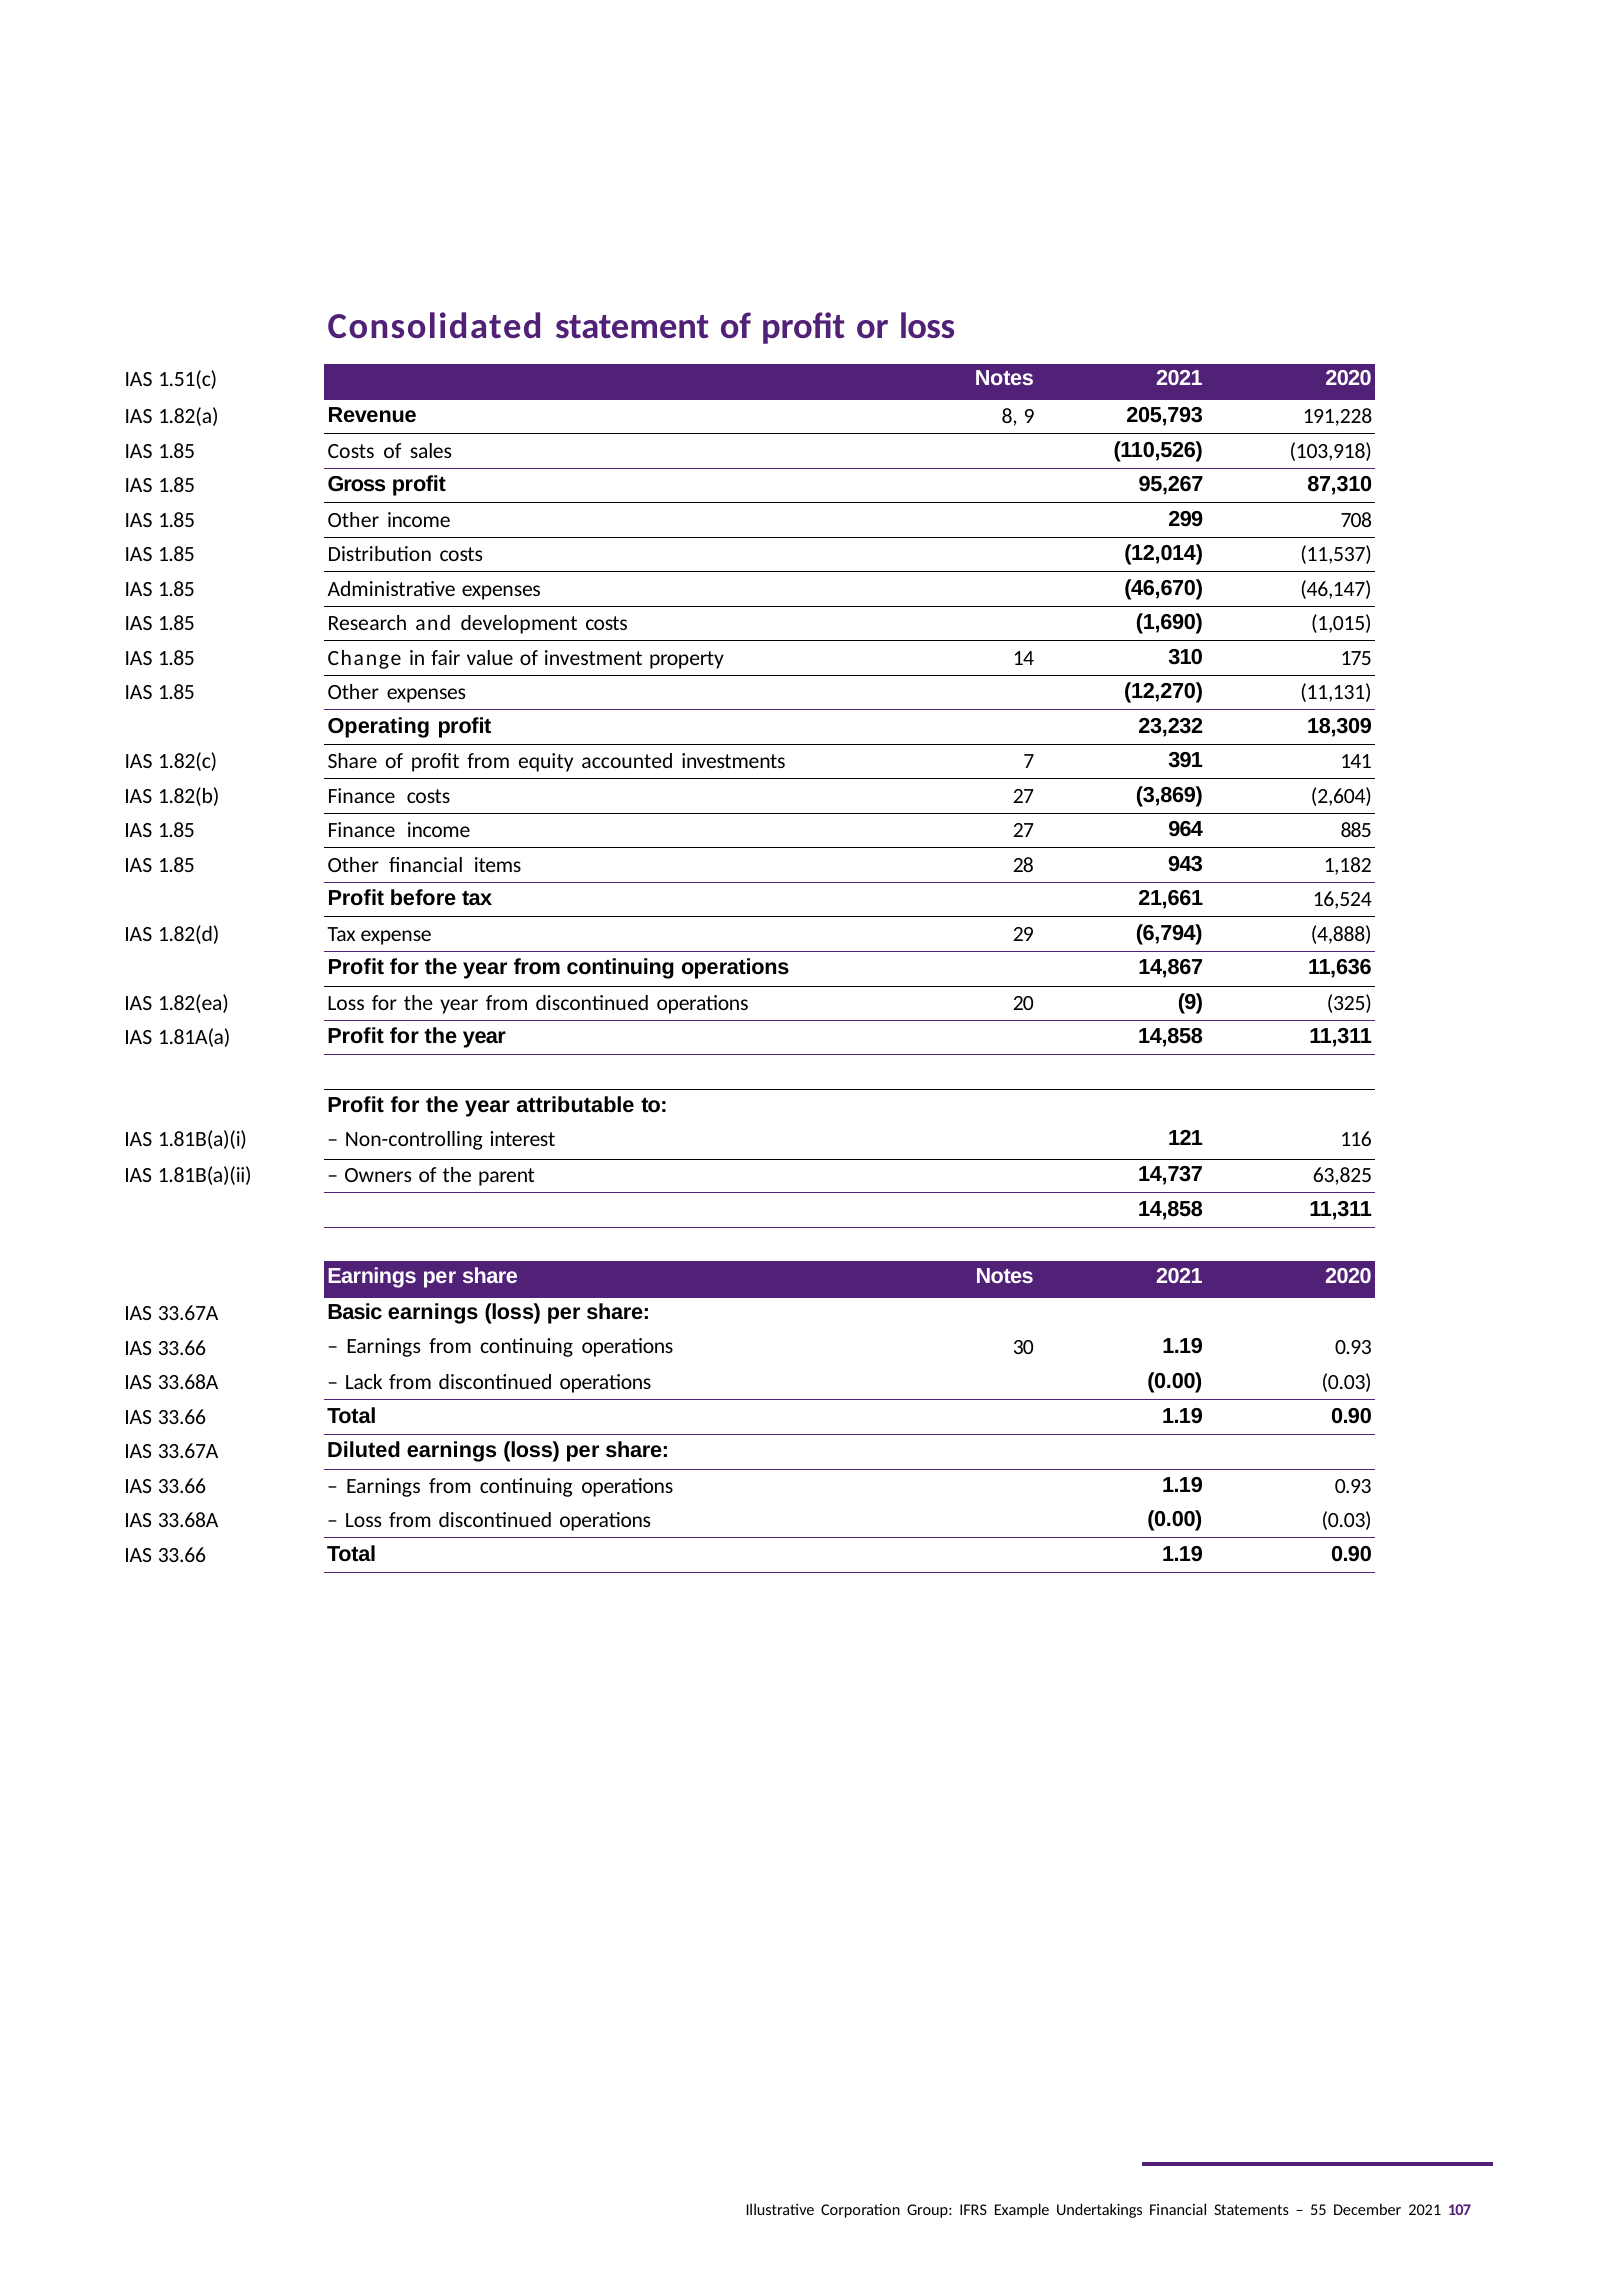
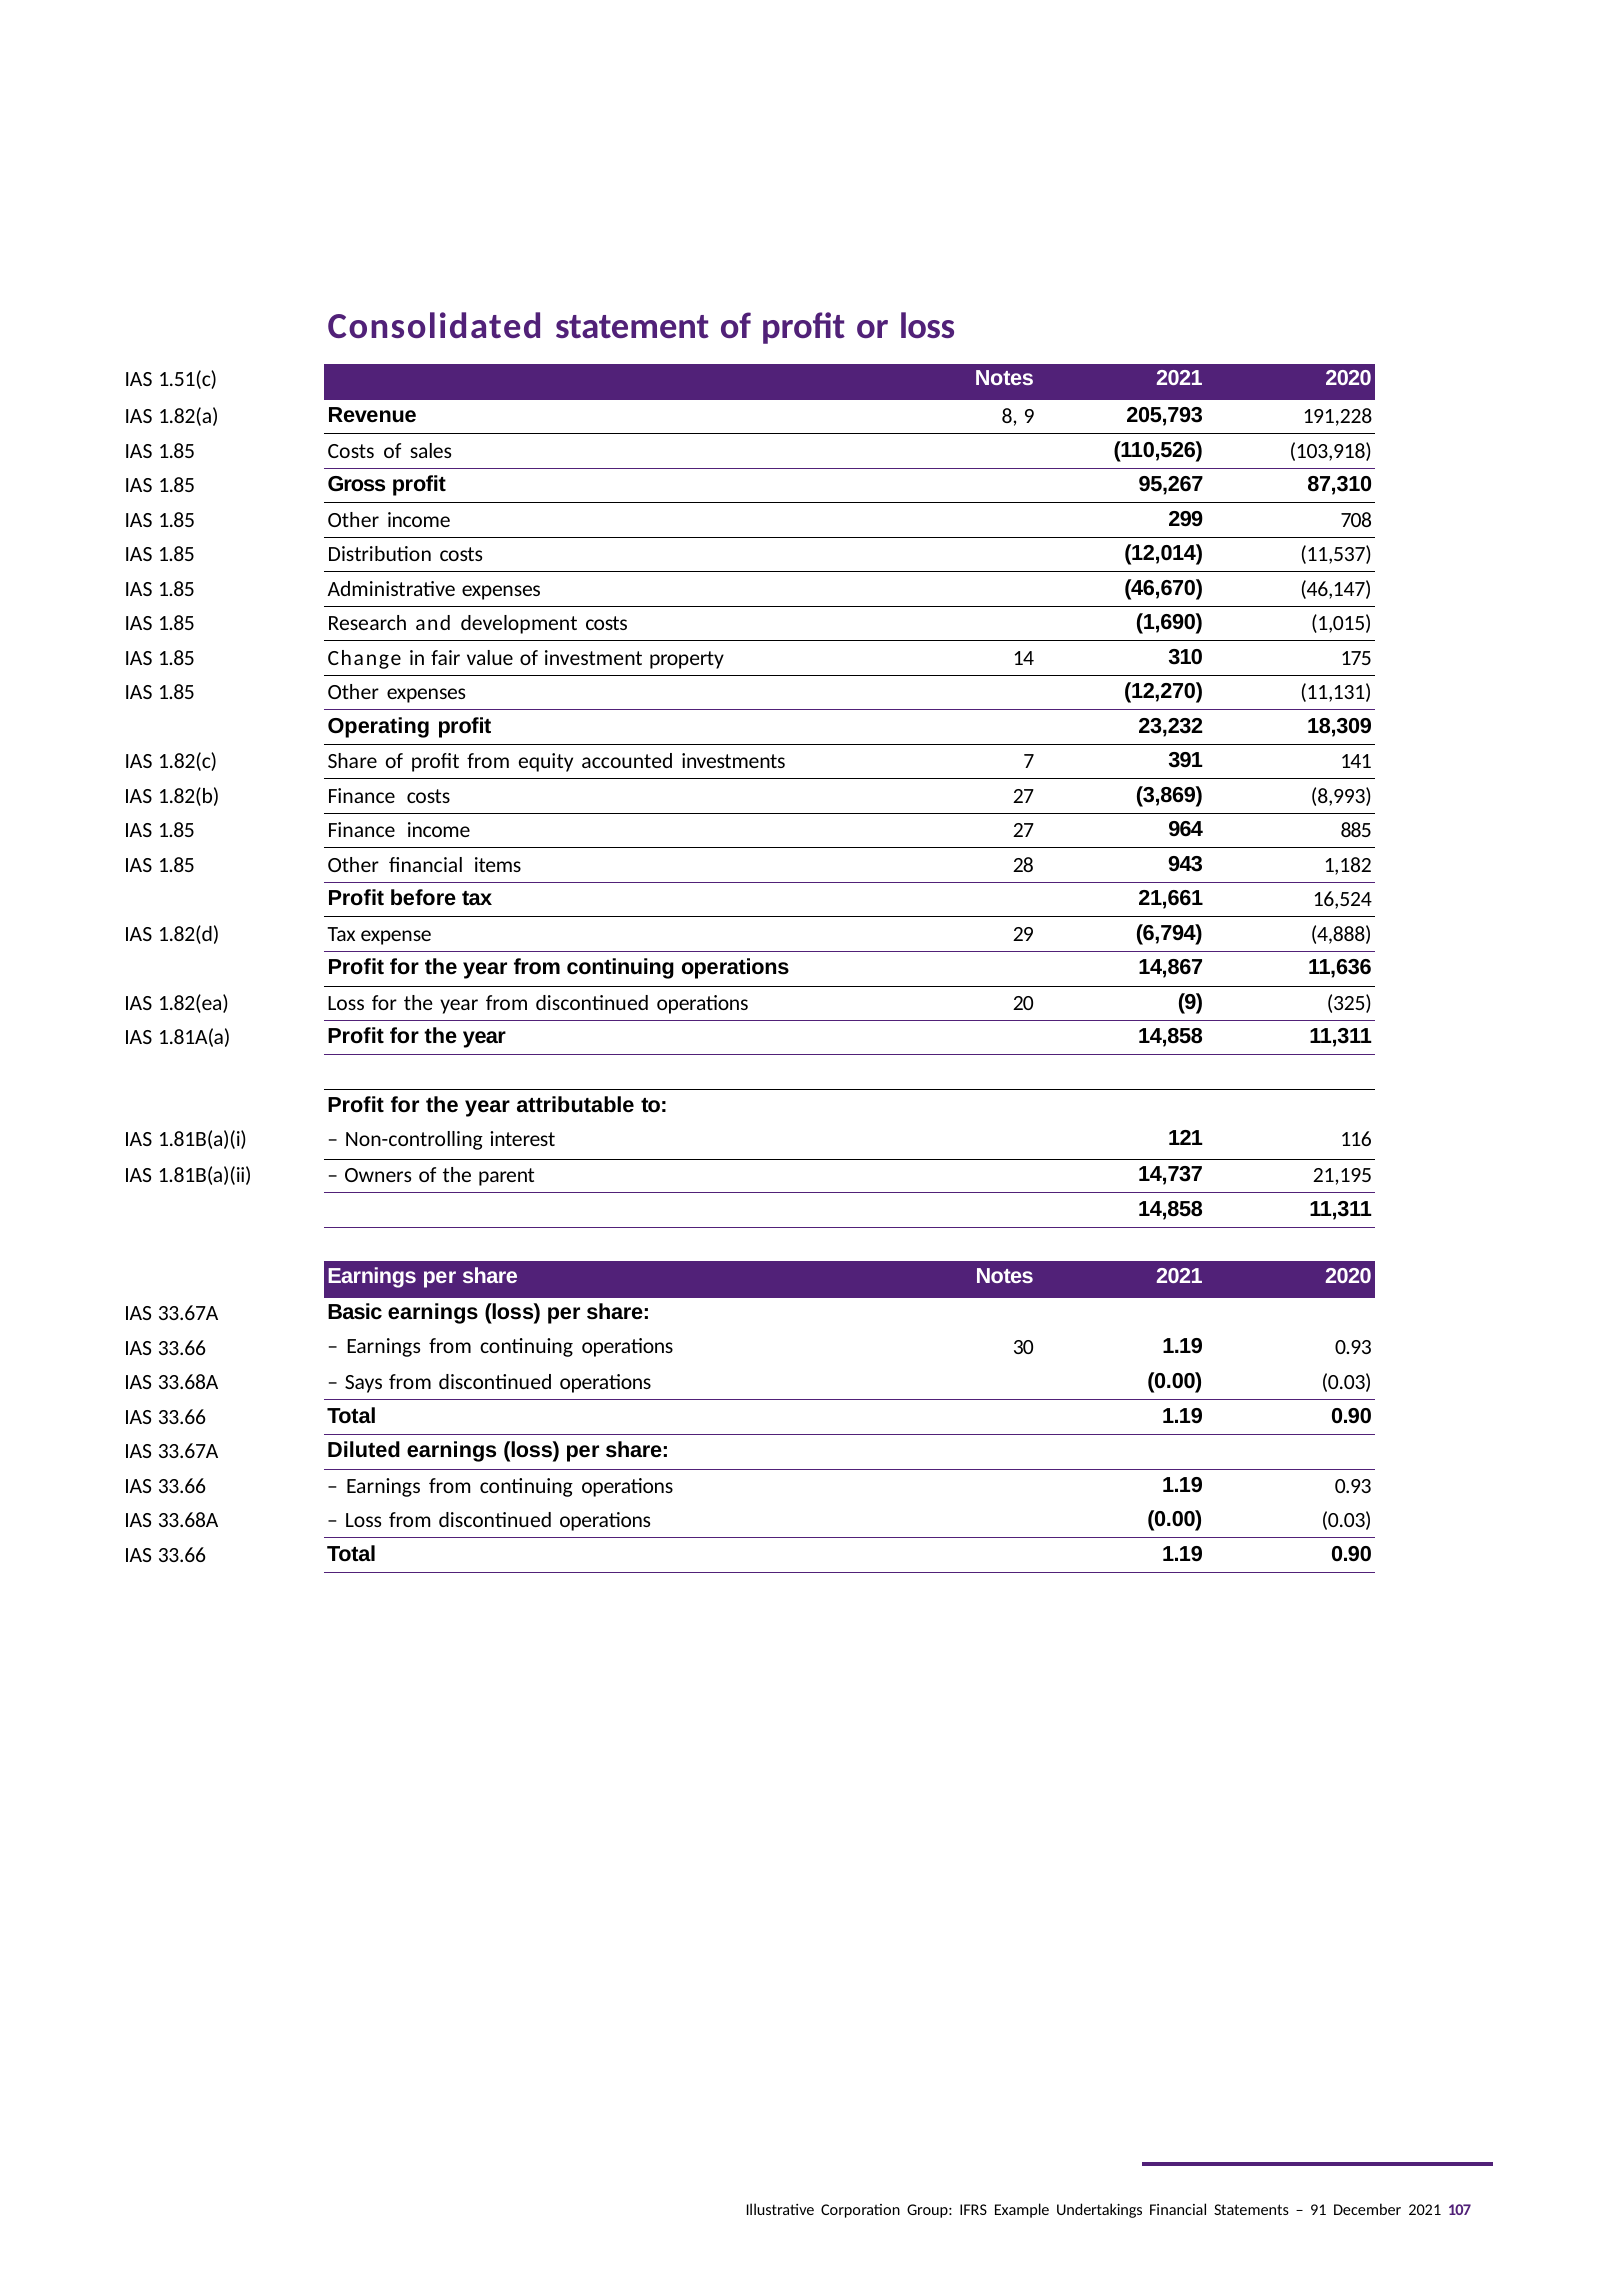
2,604: 2,604 -> 8,993 (1341, 796)
63,825: 63,825 -> 21,195 (1343, 1175)
Lack: Lack -> Says (364, 1382)
55: 55 -> 91 (1318, 2210)
